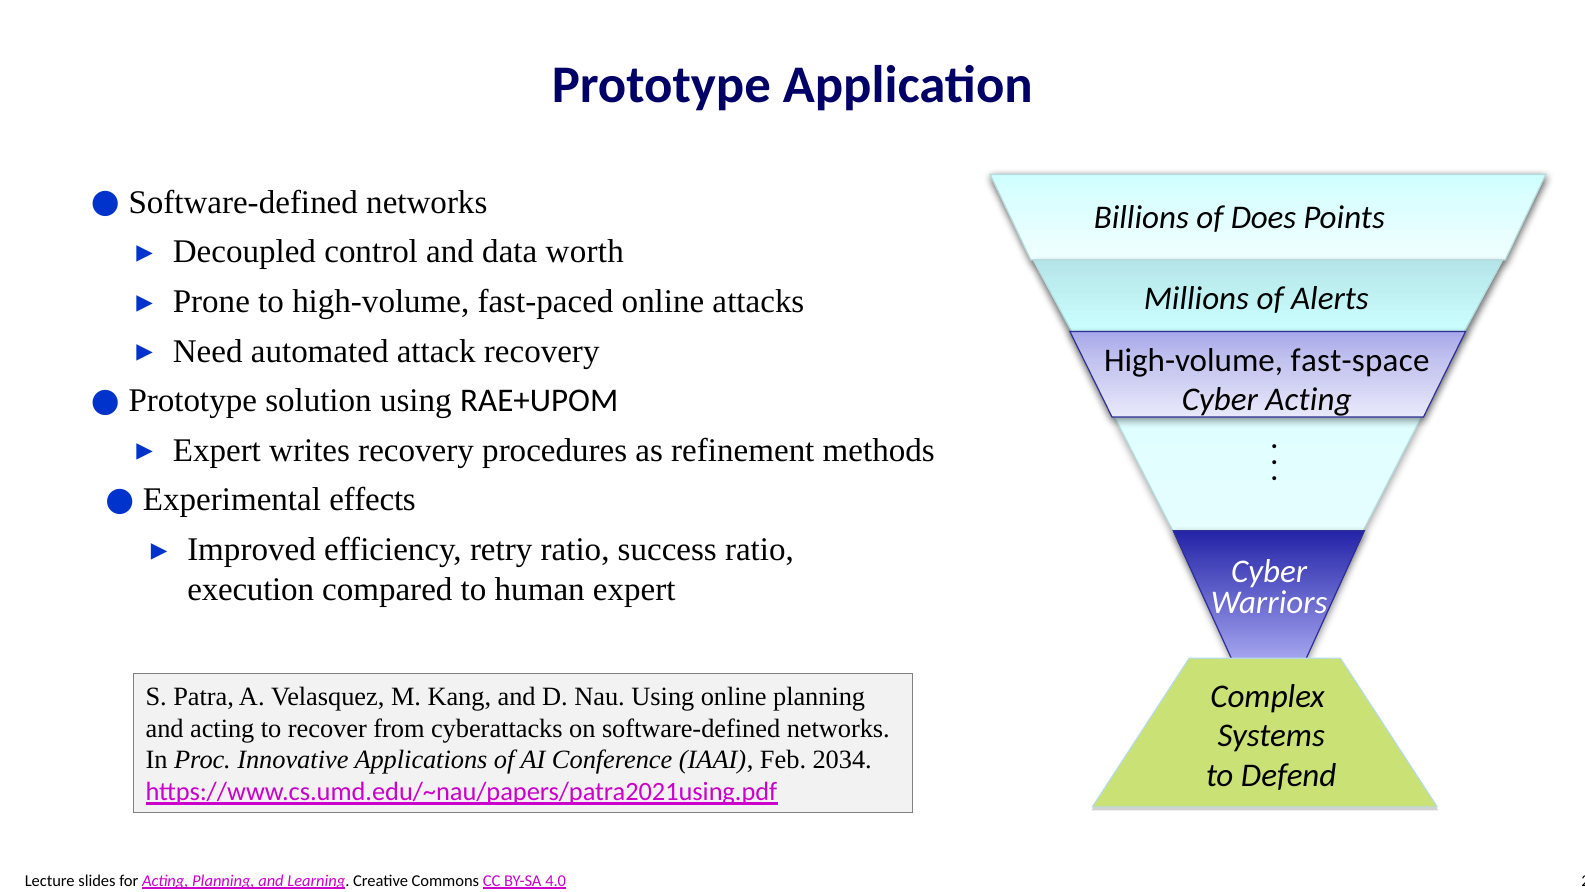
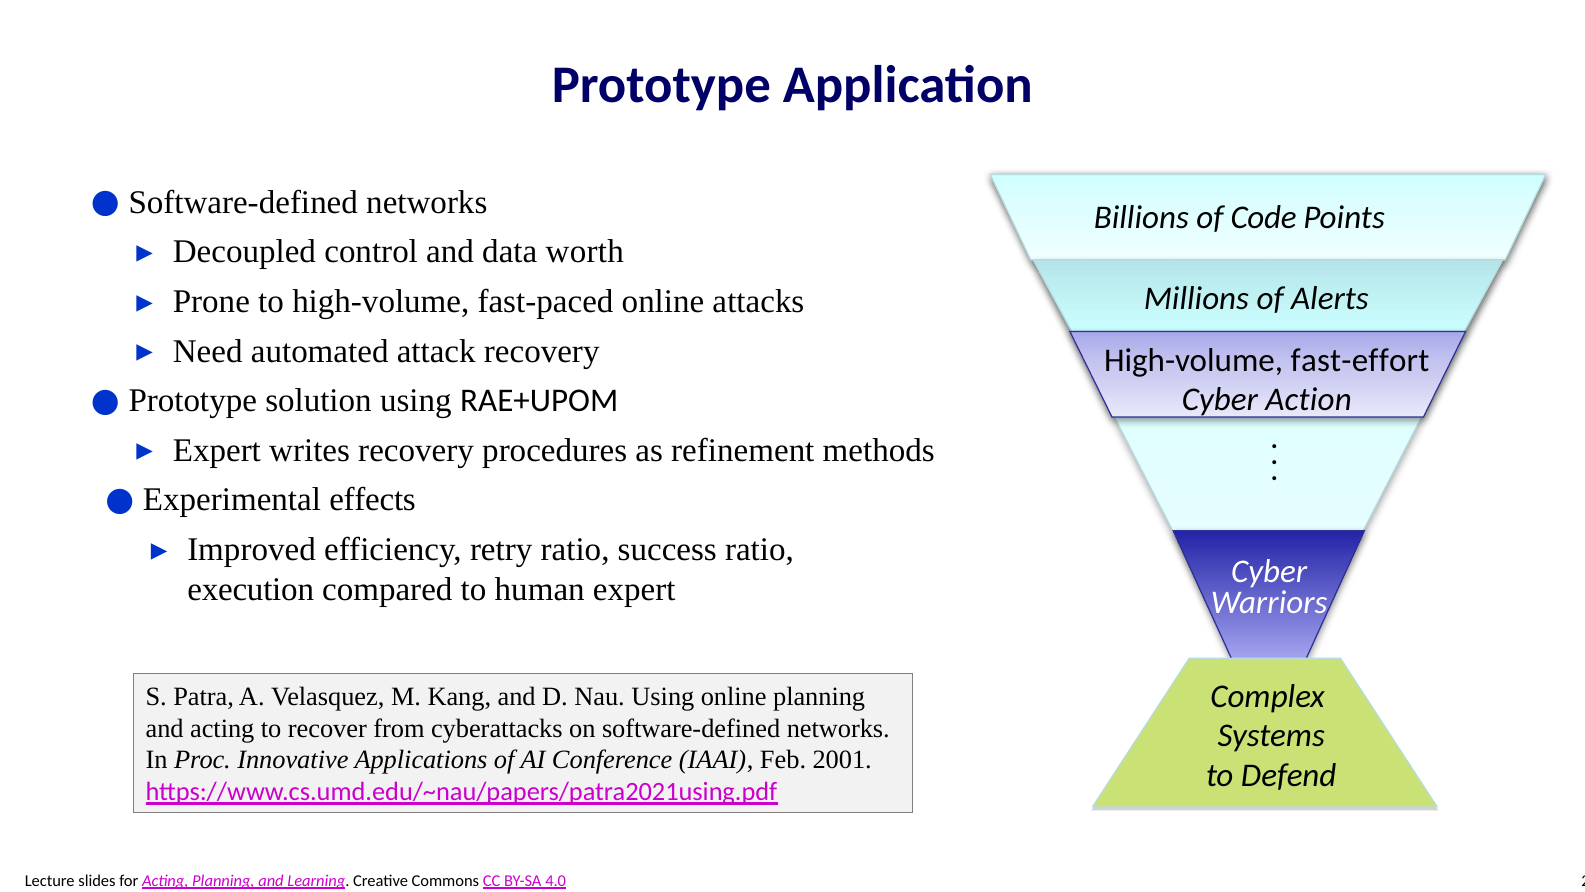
Does: Does -> Code (1264, 218)
fast-space: fast-space -> fast-effort (1360, 360)
Cyber Acting: Acting -> Action (1309, 400)
2034: 2034 -> 2001 (842, 760)
